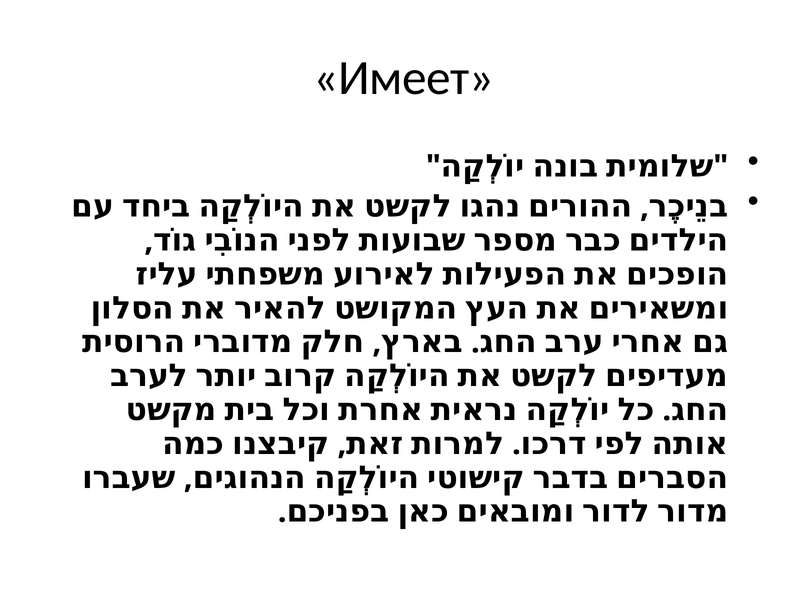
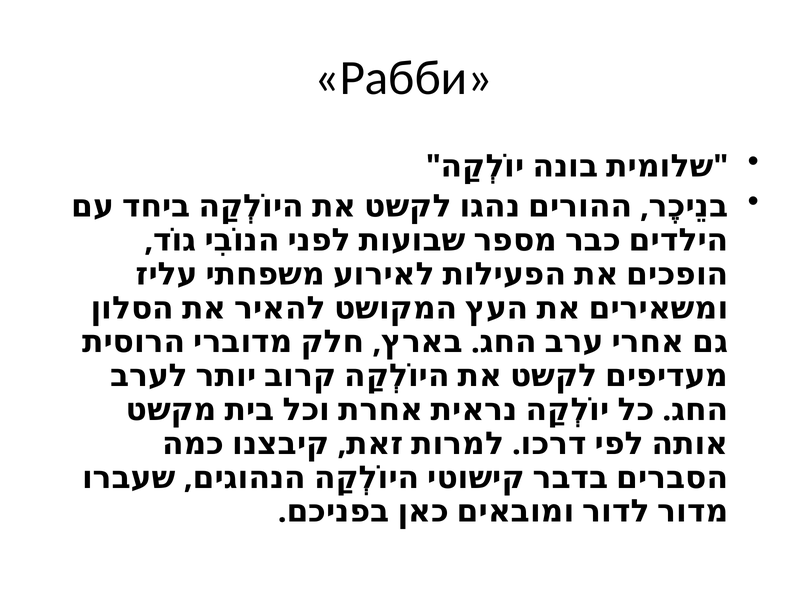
Имеет: Имеет -> Рабби (403, 78)
